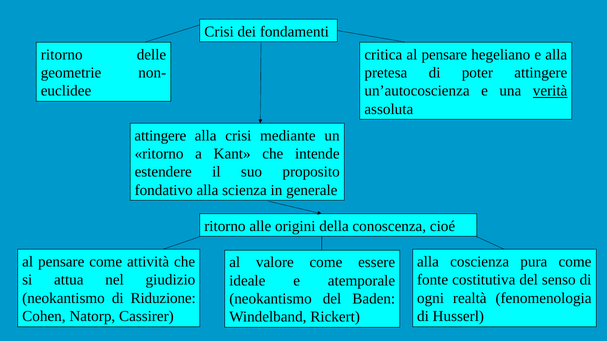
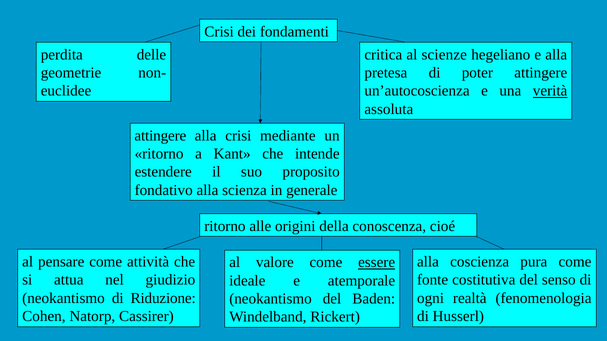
ritorno: ritorno -> perdita (62, 55)
critica al pensare: pensare -> scienze (444, 55)
essere underline: none -> present (377, 263)
